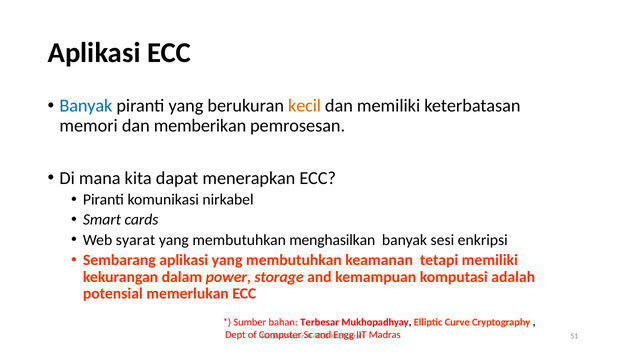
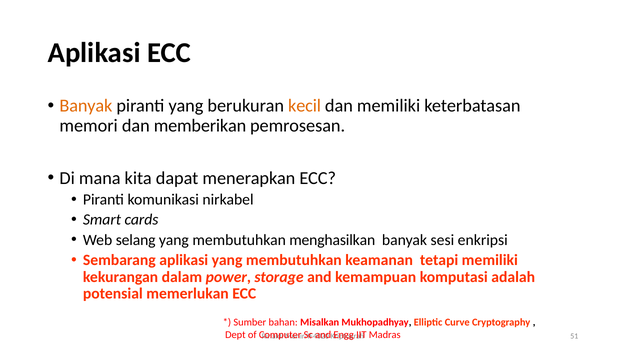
Banyak colour: blue -> orange (86, 106)
syarat: syarat -> selang (136, 240)
Terbesar: Terbesar -> Misalkan (320, 322)
